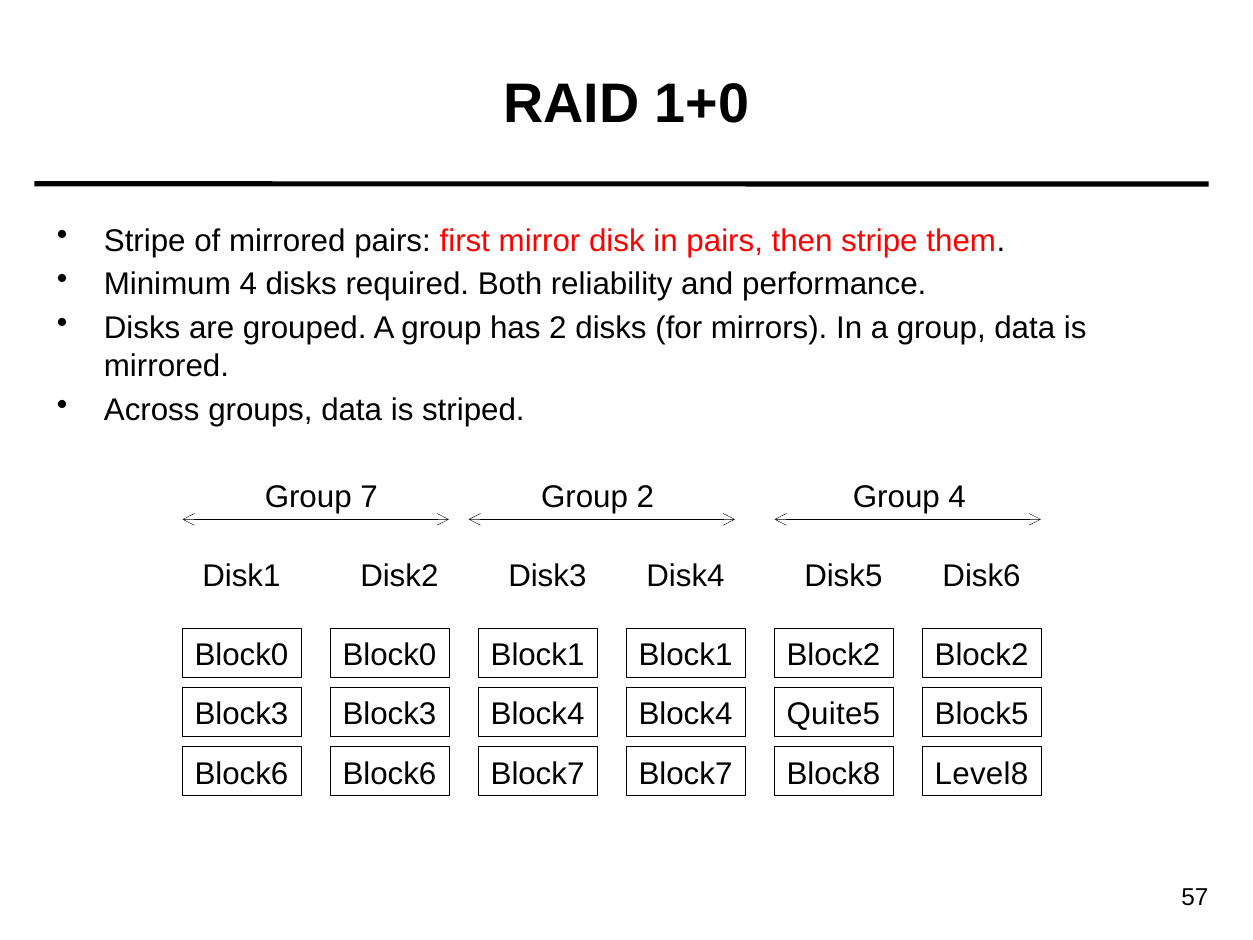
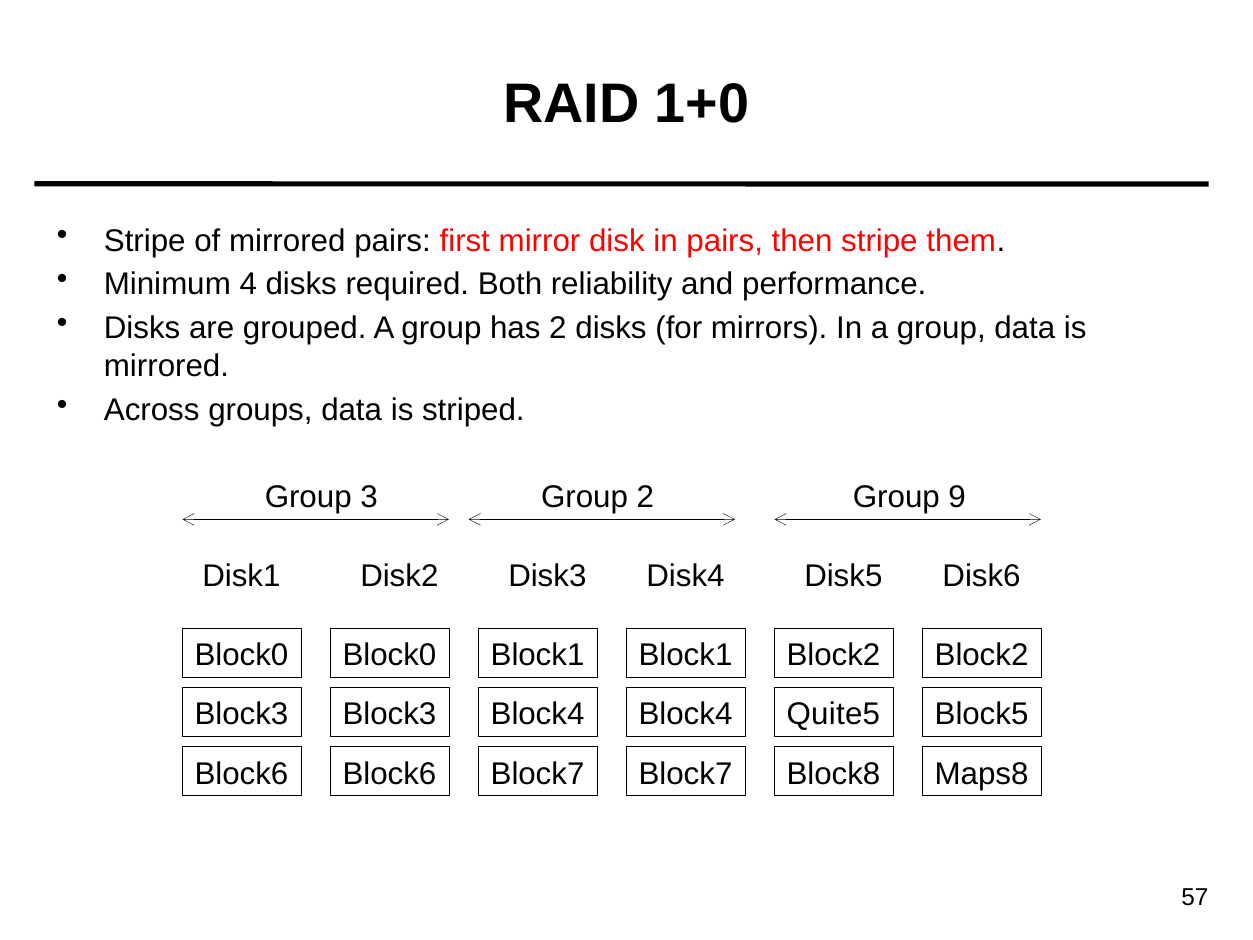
7: 7 -> 3 (369, 497)
Group 4: 4 -> 9 (957, 498)
Level8: Level8 -> Maps8 (982, 774)
